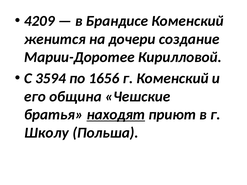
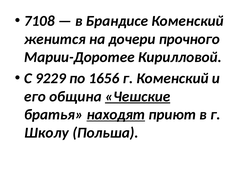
4209: 4209 -> 7108 (39, 21)
создание: создание -> прочного (189, 39)
3594: 3594 -> 9229 (51, 78)
Чешские underline: none -> present (138, 97)
